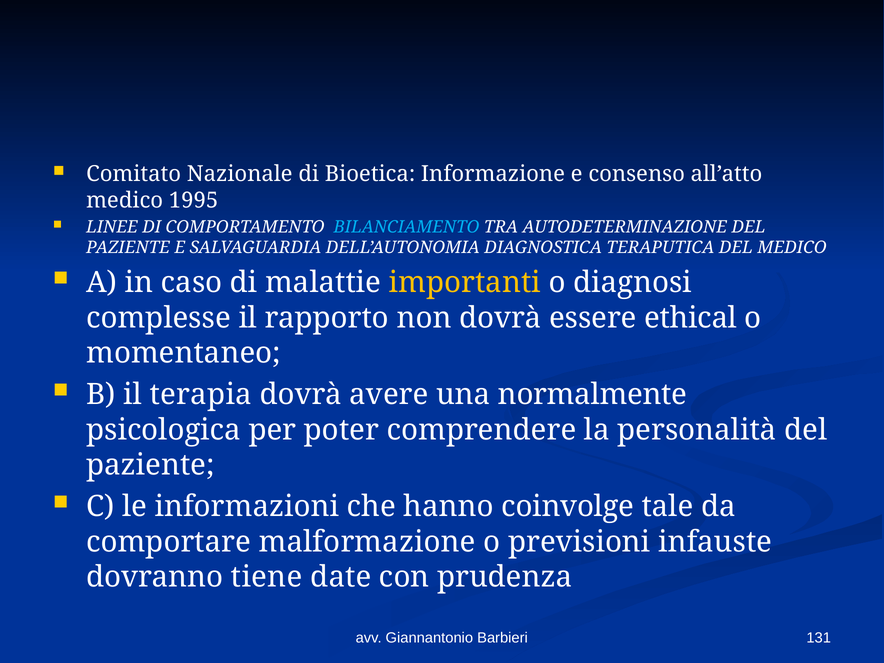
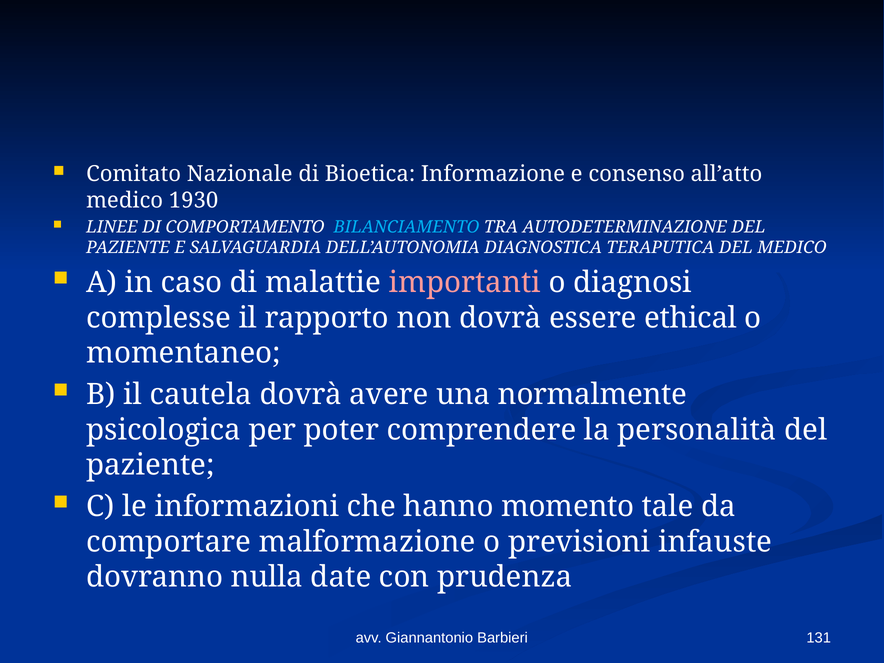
1995: 1995 -> 1930 (194, 200)
importanti colour: yellow -> pink (465, 283)
terapia: terapia -> cautela (201, 394)
coinvolge: coinvolge -> momento (568, 506)
tiene: tiene -> nulla (267, 577)
